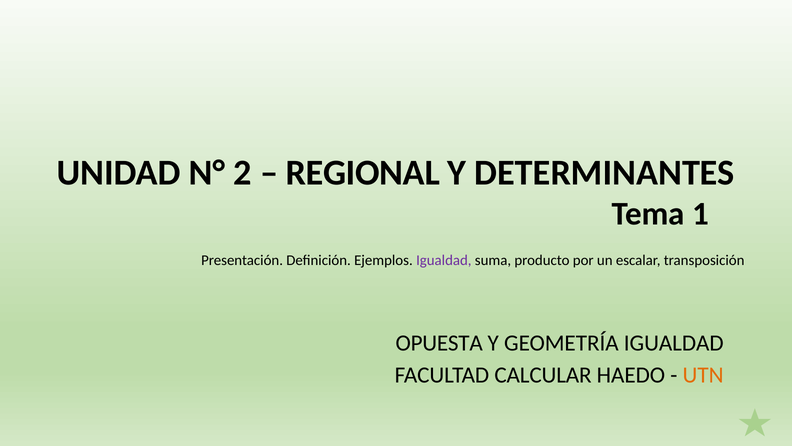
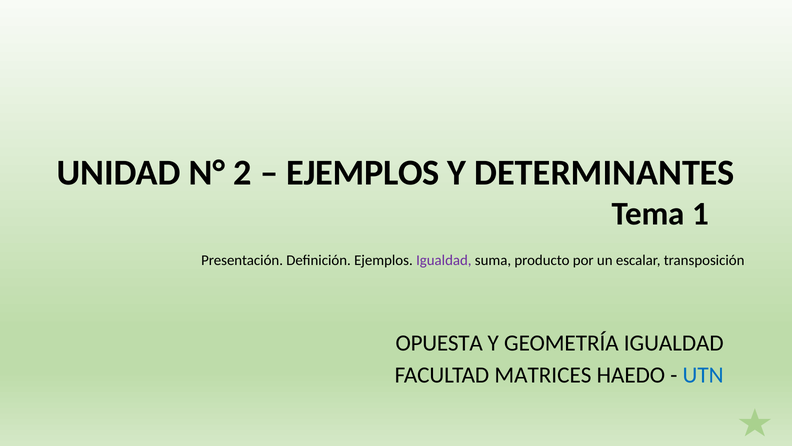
REGIONAL: REGIONAL -> EJEMPLOS (363, 173)
CALCULAR: CALCULAR -> MATRICES (543, 375)
UTN colour: orange -> blue (703, 375)
